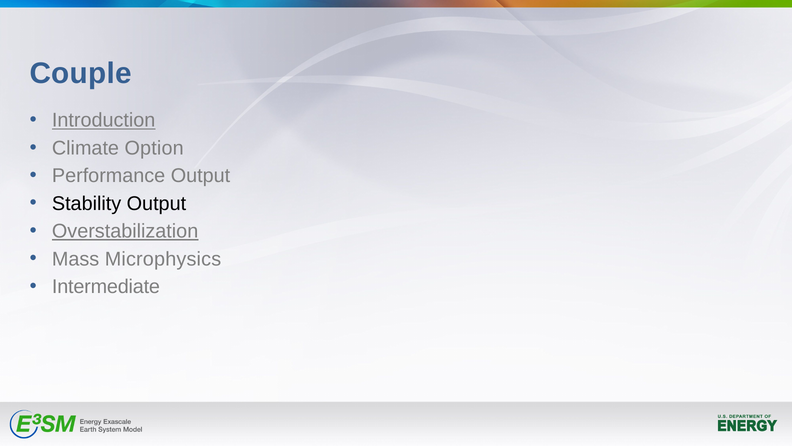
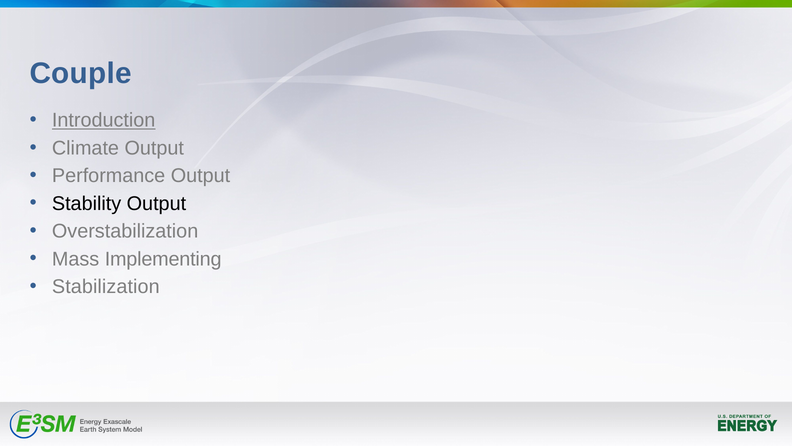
Climate Option: Option -> Output (154, 148)
Overstabilization underline: present -> none (125, 231)
Microphysics: Microphysics -> Implementing (163, 259)
Intermediate: Intermediate -> Stabilization (106, 286)
